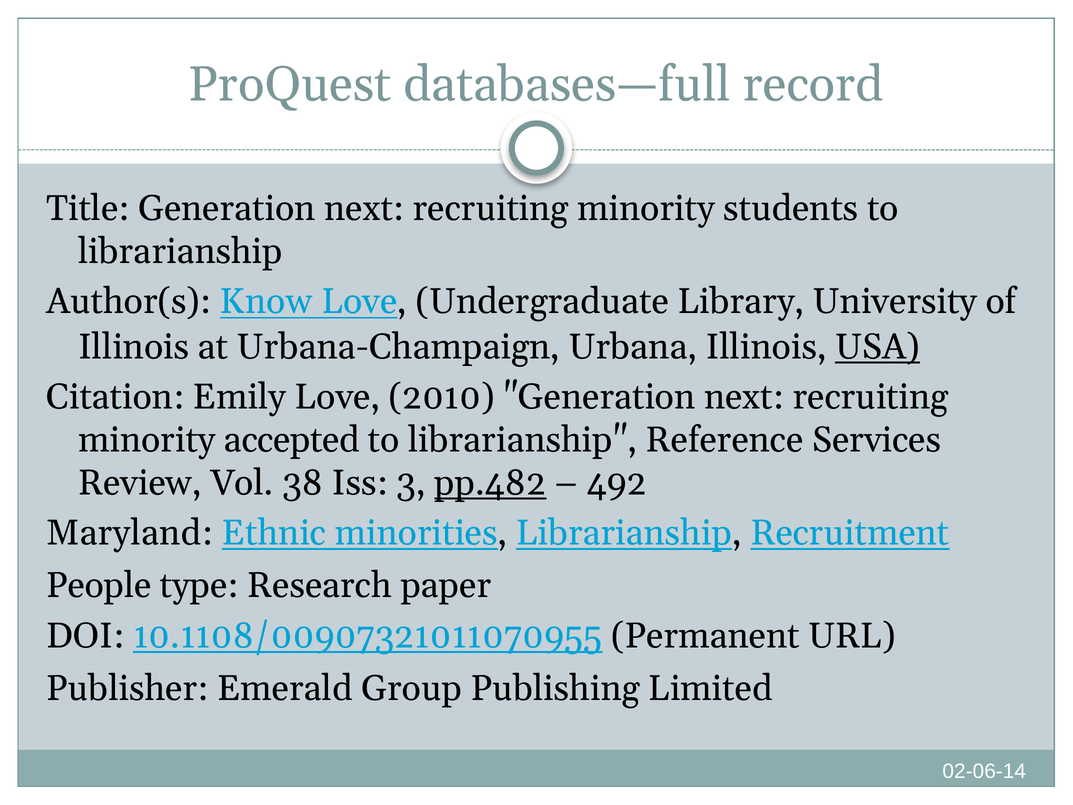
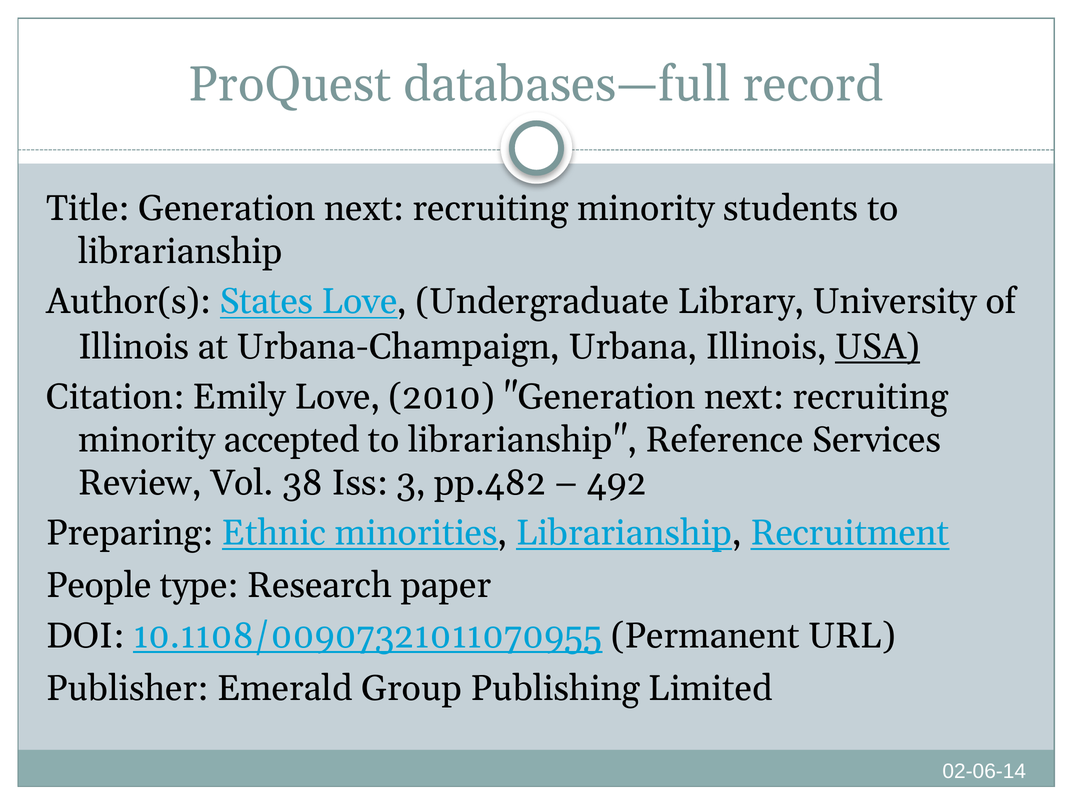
Know: Know -> States (267, 302)
pp.482 underline: present -> none (490, 483)
Maryland: Maryland -> Preparing (130, 533)
